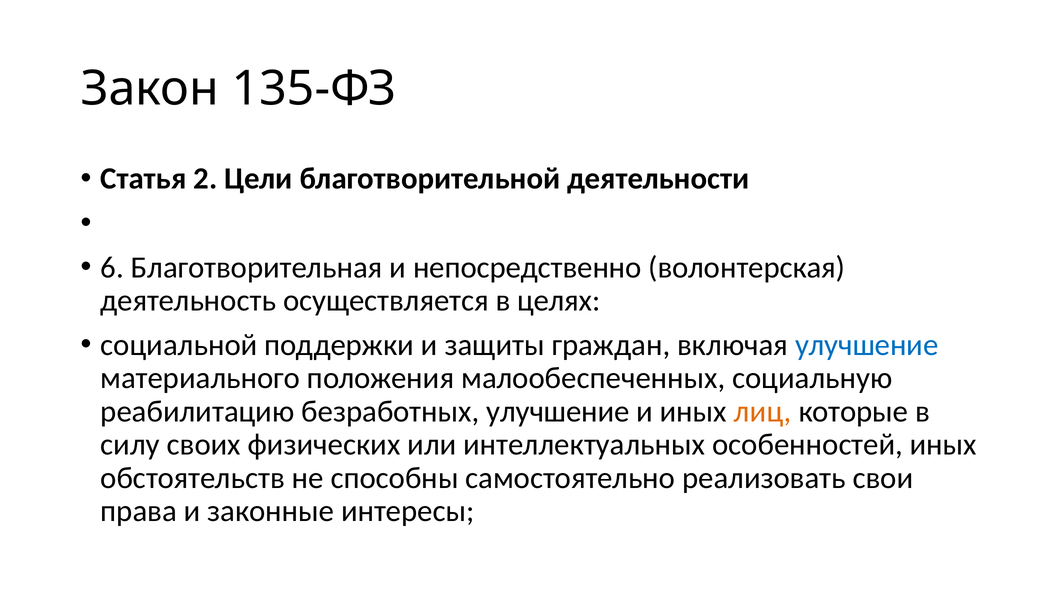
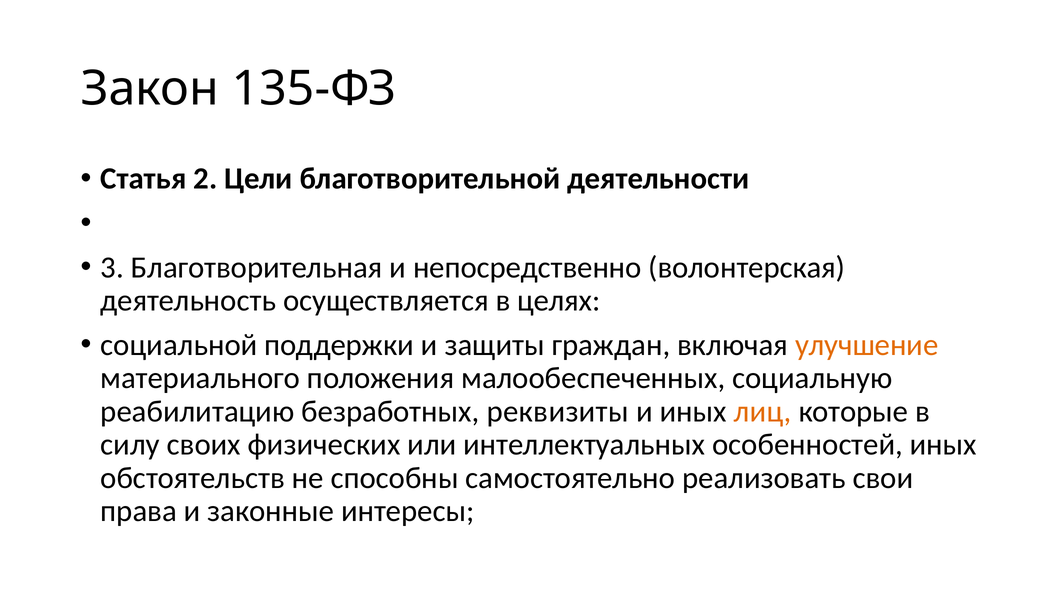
6: 6 -> 3 (112, 267)
улучшение colour: blue -> orange (867, 345)
безработных улучшение: улучшение -> реквизиты (558, 412)
